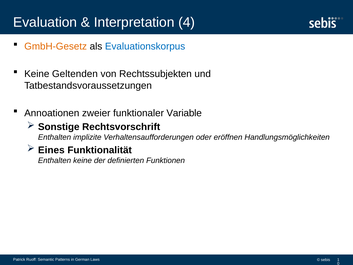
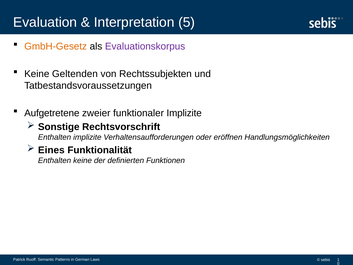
4: 4 -> 5 (187, 22)
Evaluationskorpus colour: blue -> purple (145, 46)
Annoationen: Annoationen -> Aufgetretene (52, 113)
funktionaler Variable: Variable -> Implizite (184, 113)
